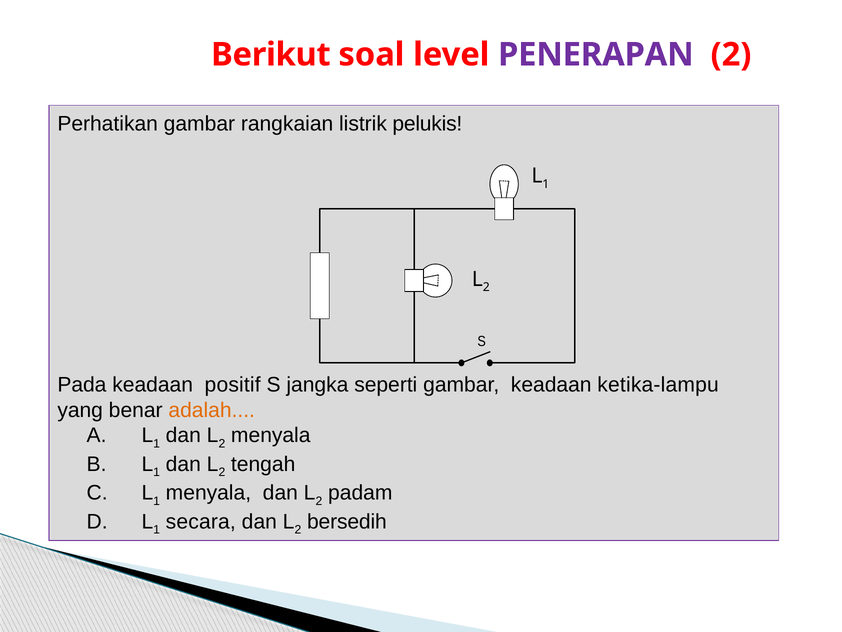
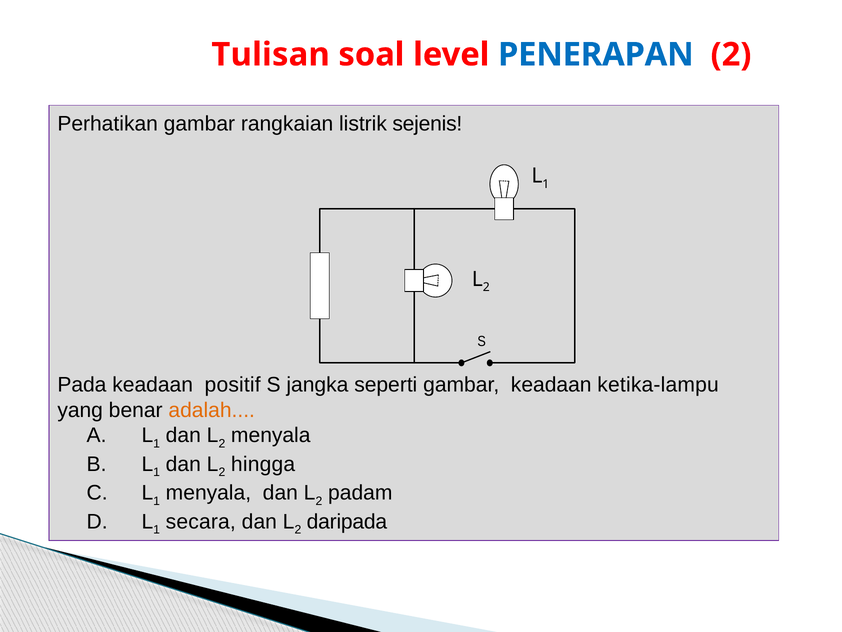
Berikut: Berikut -> Tulisan (271, 55)
PENERAPAN colour: purple -> blue (596, 55)
pelukis: pelukis -> sejenis (427, 123)
tengah: tengah -> hingga (263, 464)
bersedih: bersedih -> daripada (347, 521)
